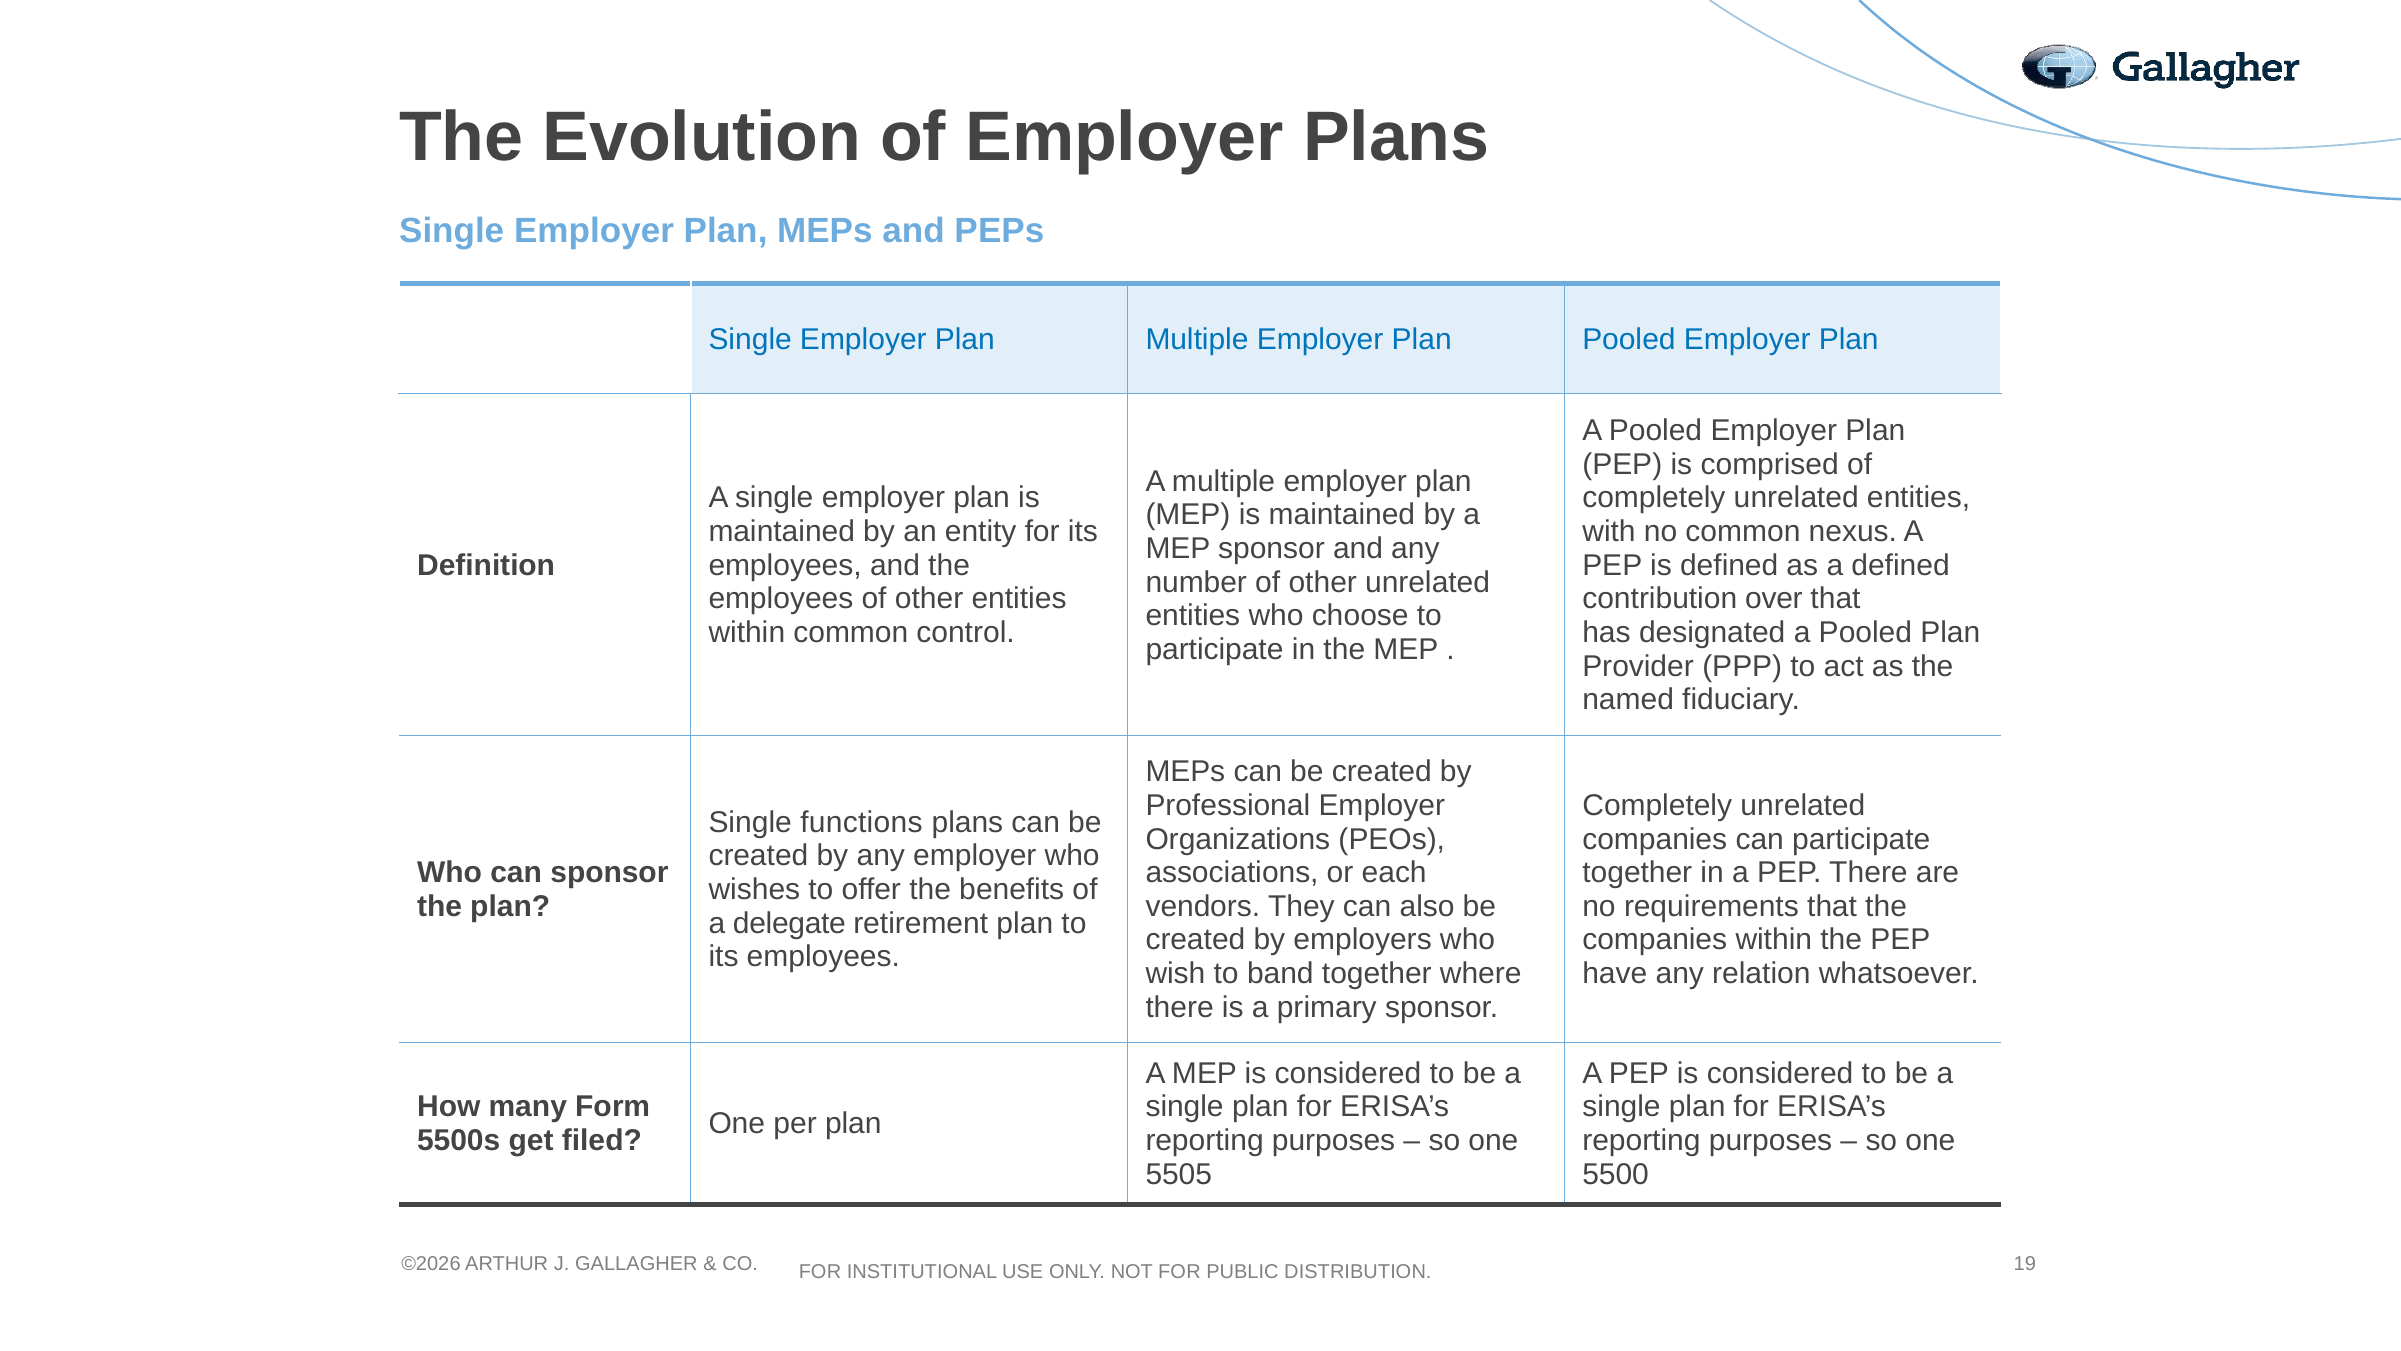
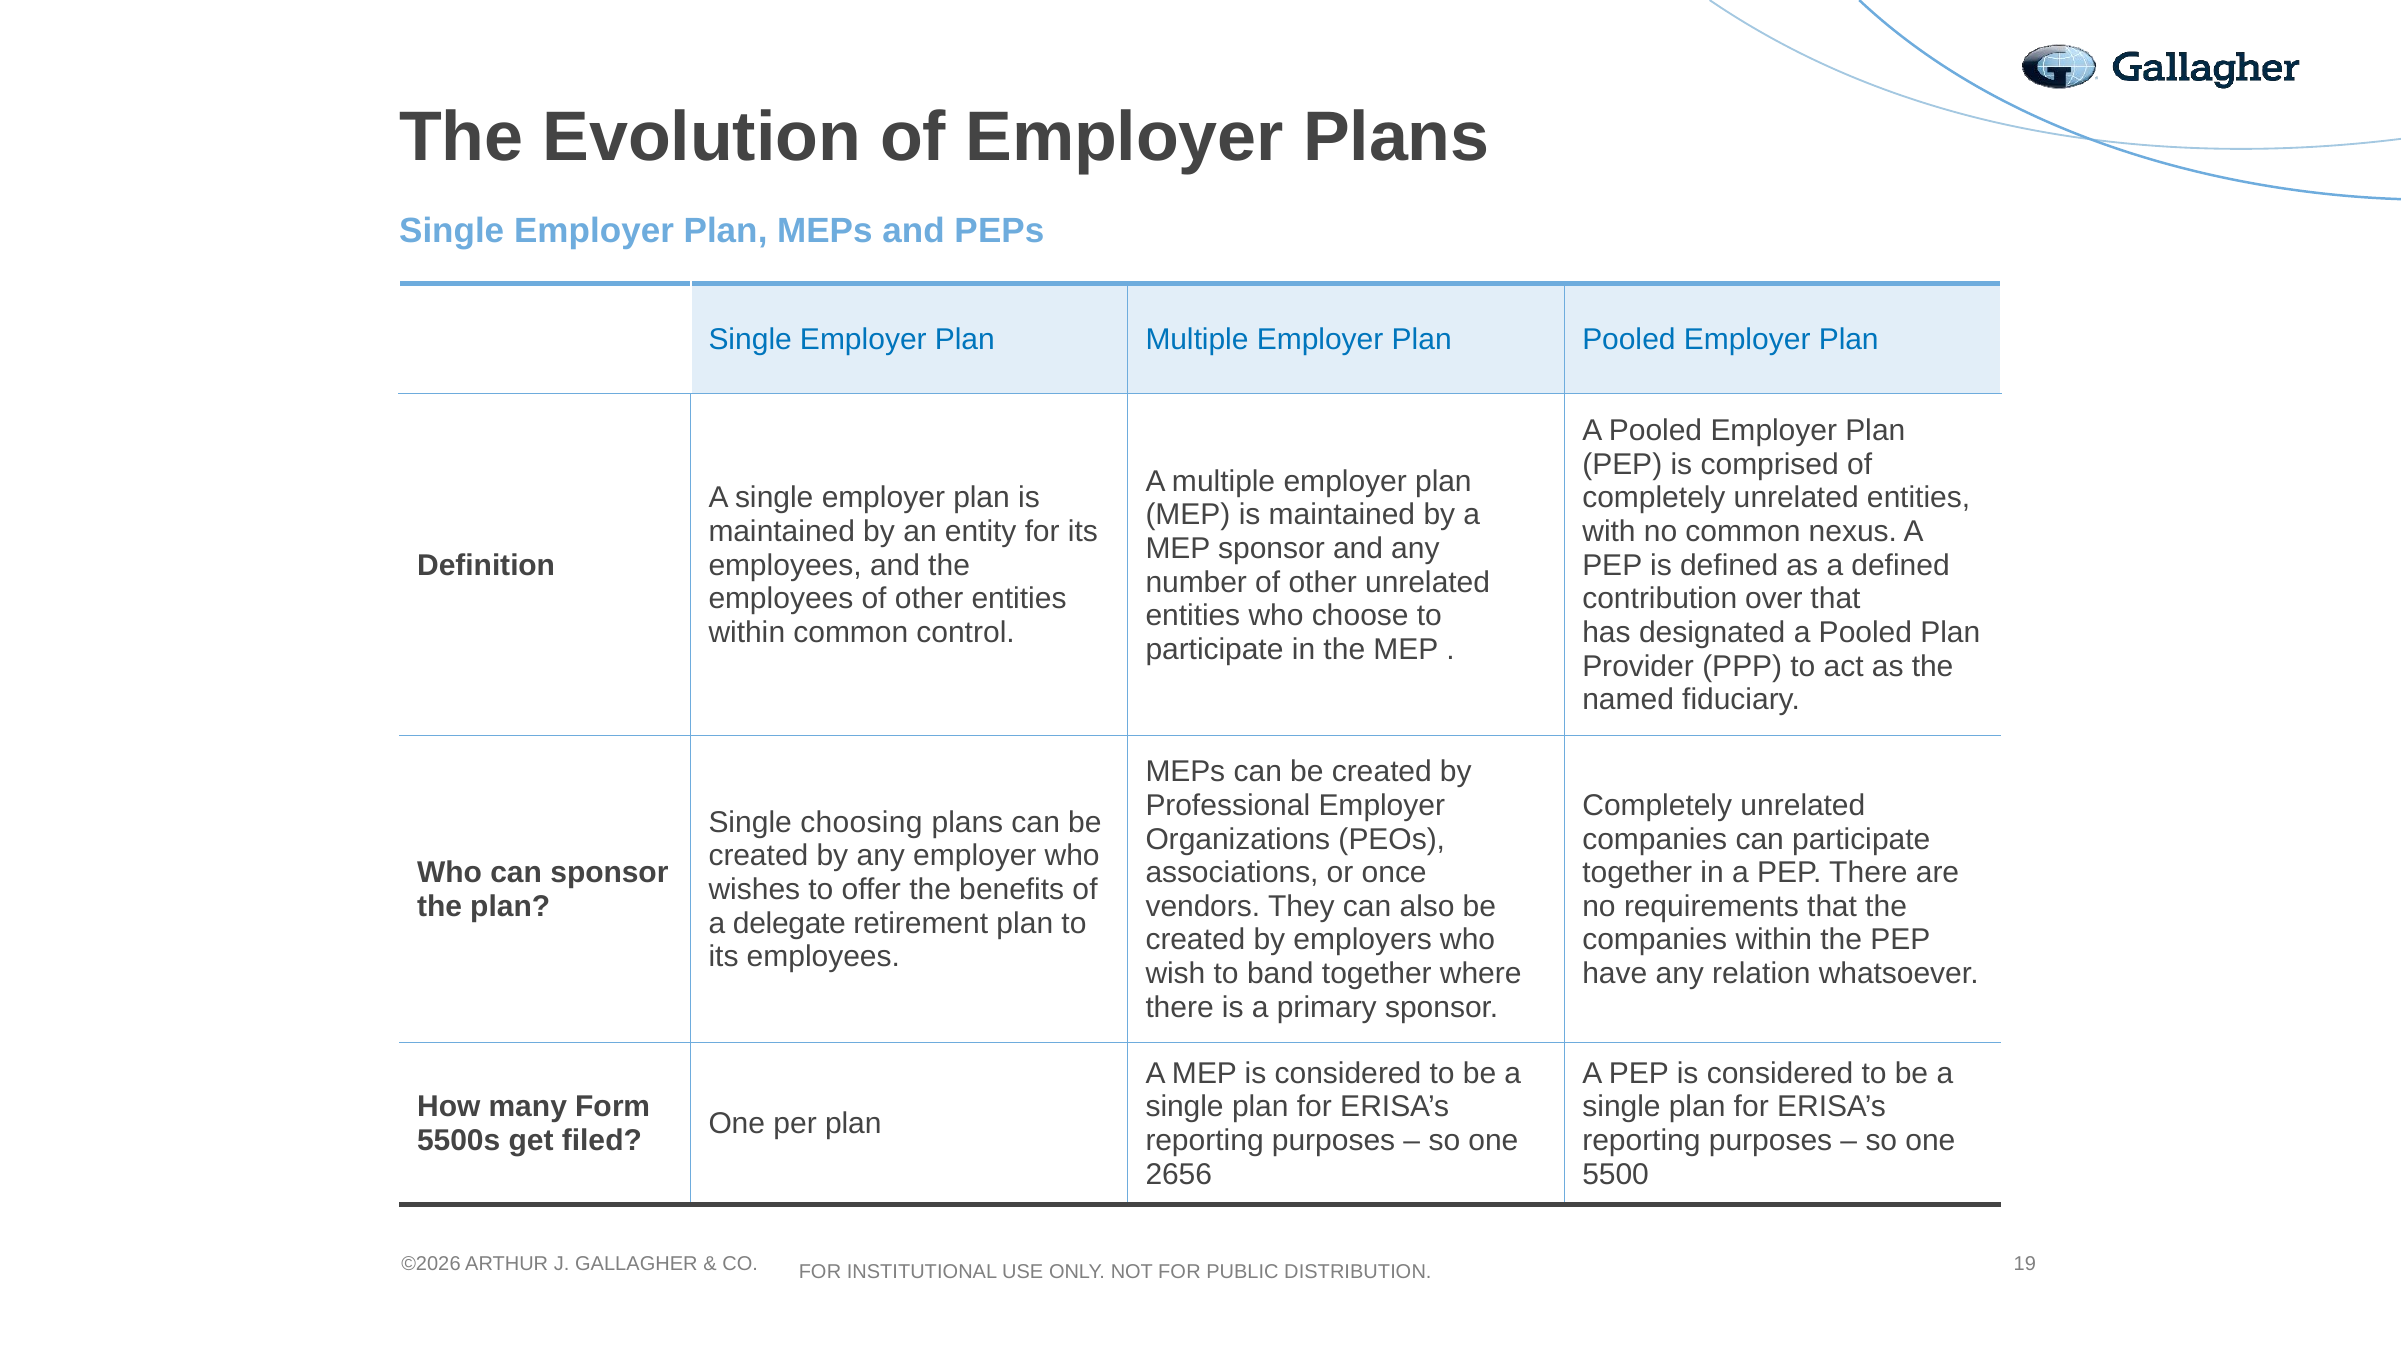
functions: functions -> choosing (861, 822)
each: each -> once (1394, 873)
5505: 5505 -> 2656 (1179, 1174)
